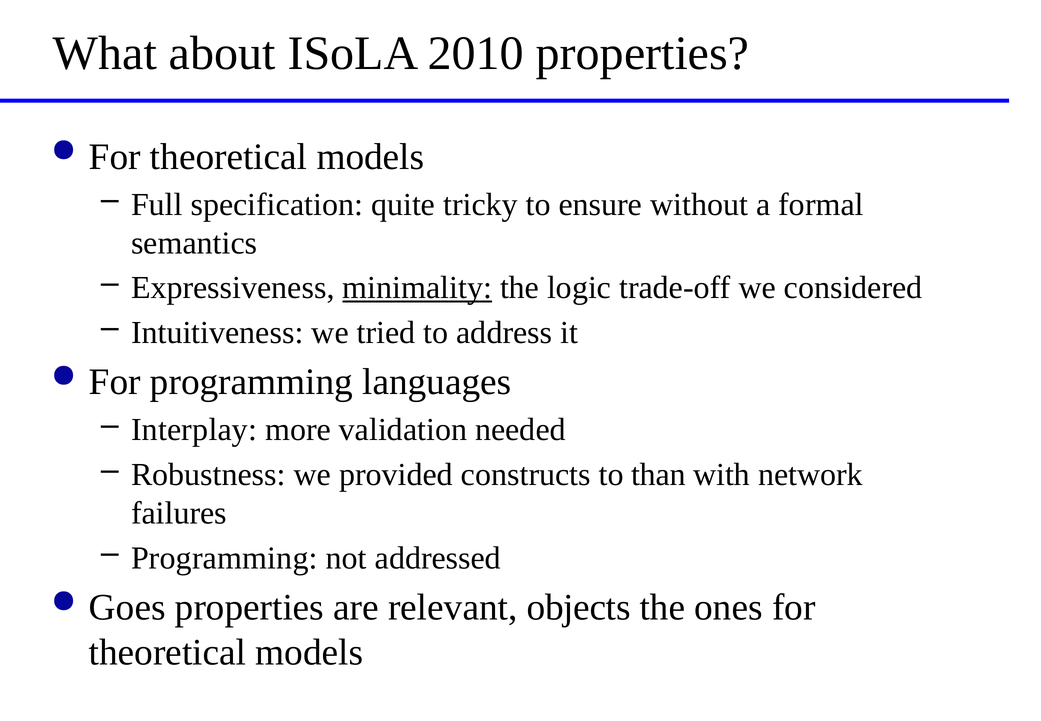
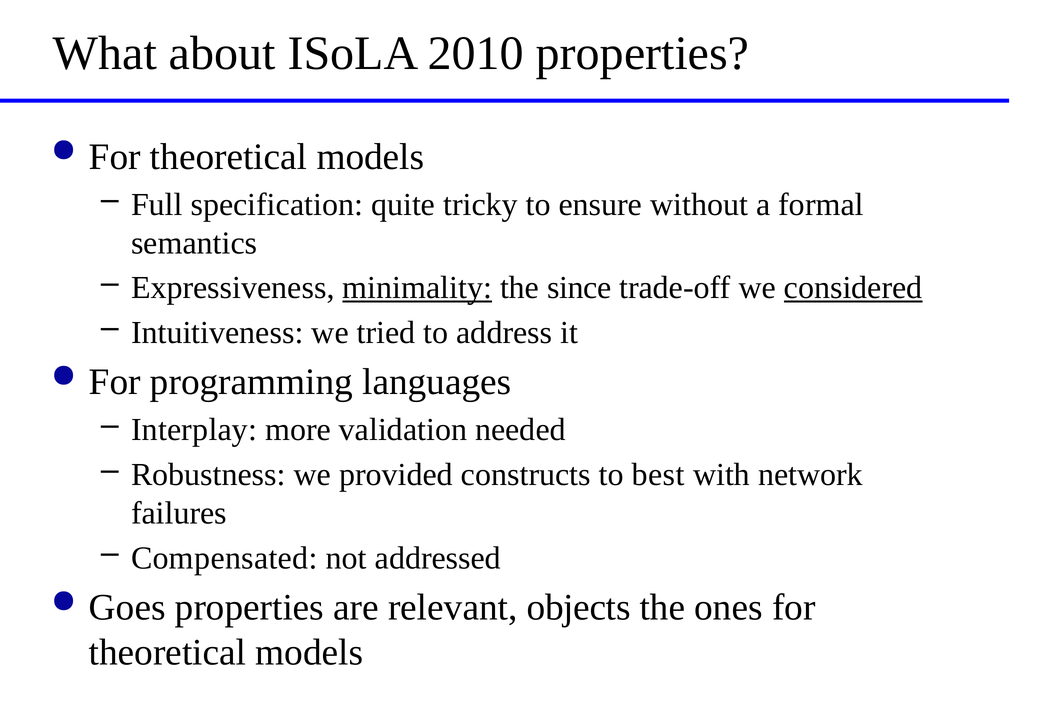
logic: logic -> since (579, 288)
considered underline: none -> present (853, 288)
than: than -> best (658, 475)
Programming: Programming -> Compensated (224, 558)
